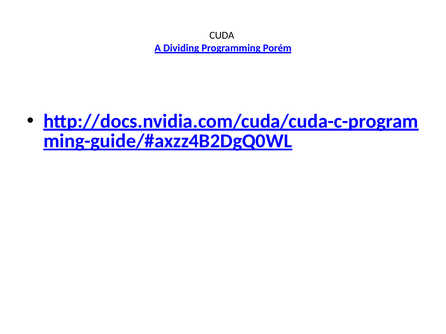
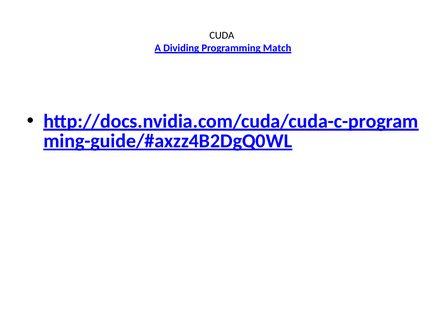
Porém: Porém -> Match (277, 48)
